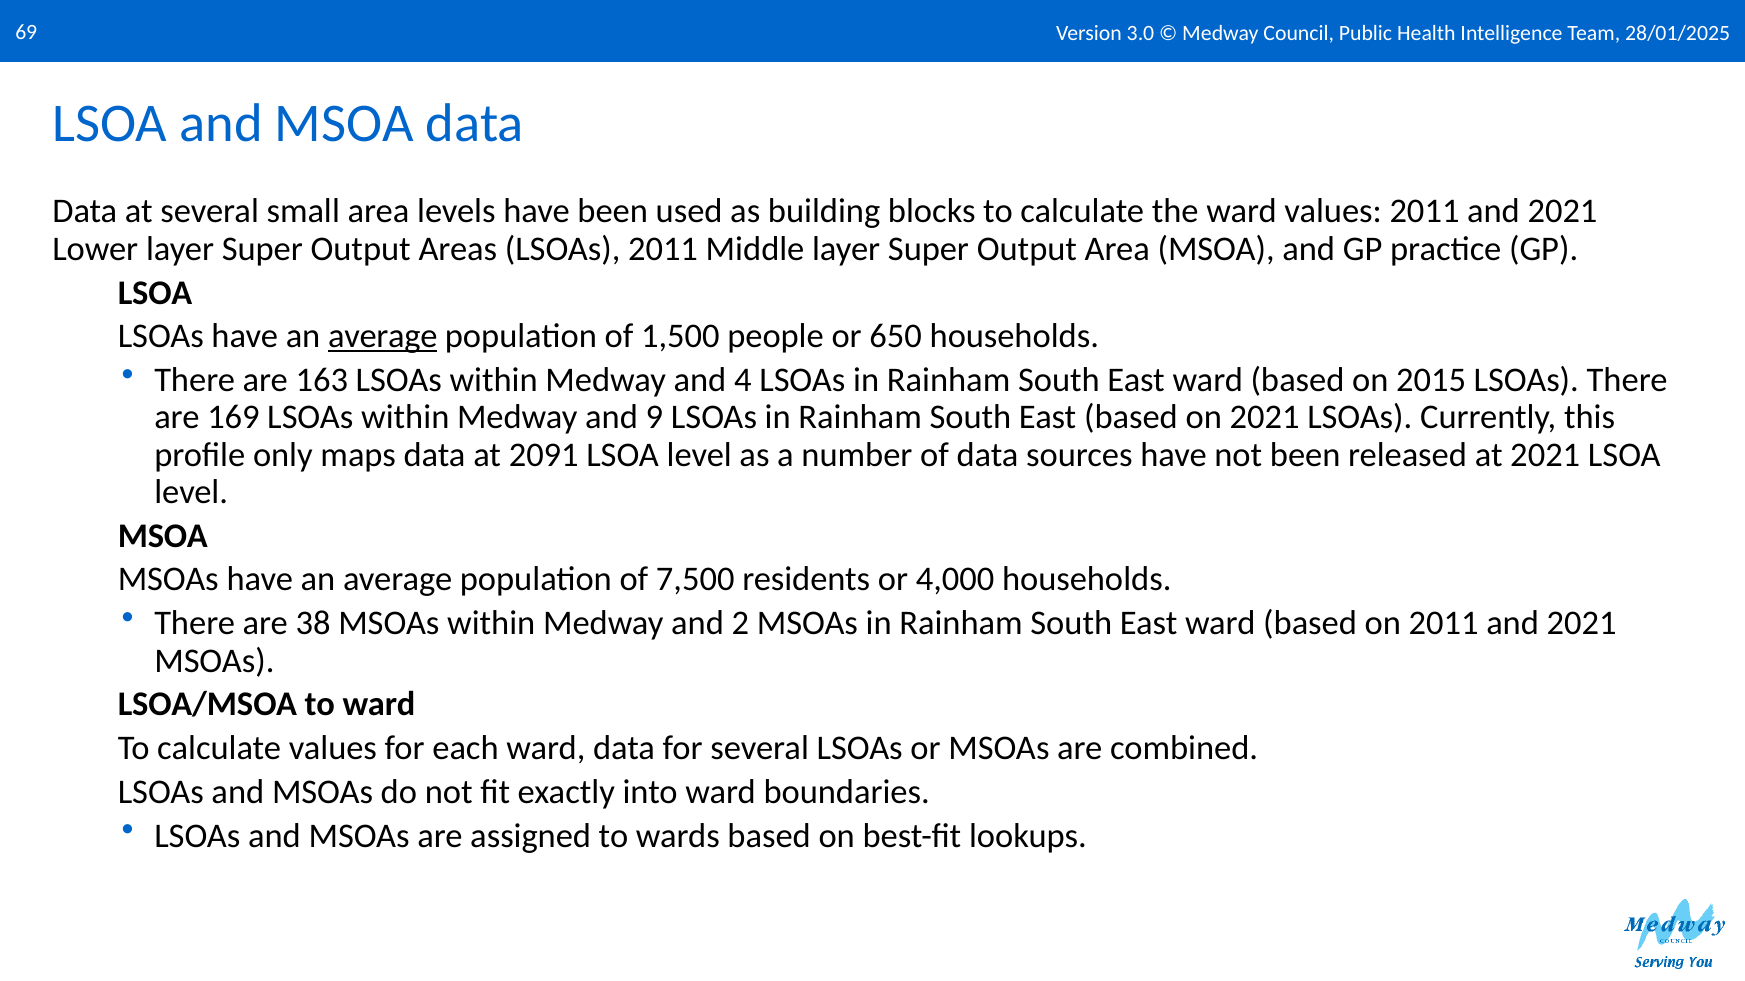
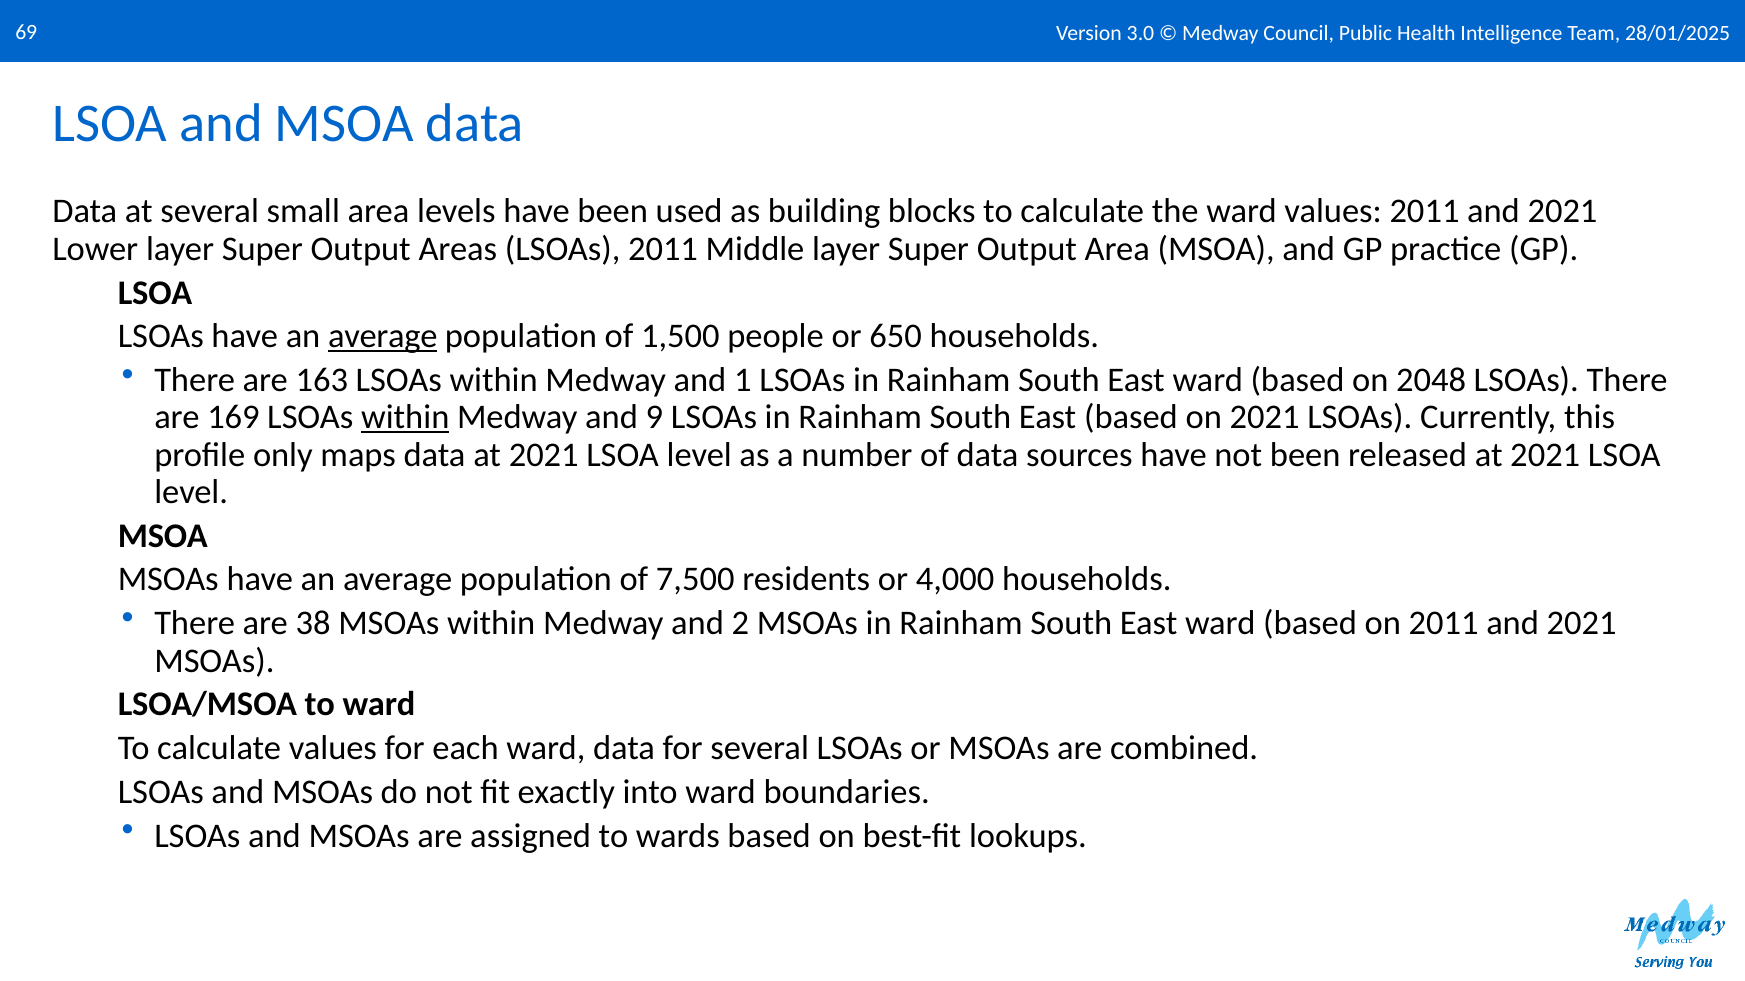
4: 4 -> 1 (743, 380)
2015: 2015 -> 2048 (1431, 380)
within underline: none -> present (405, 418)
data at 2091: 2091 -> 2021 (544, 455)
